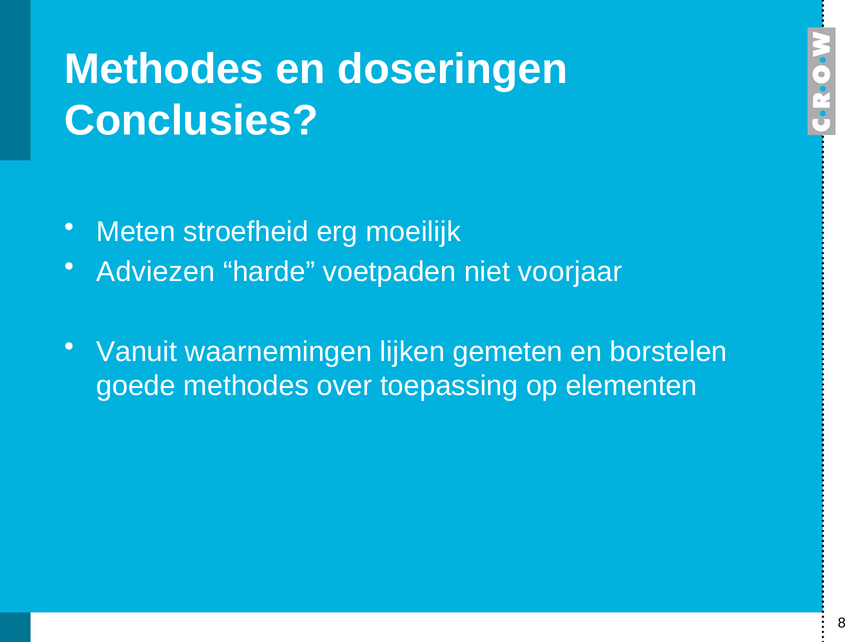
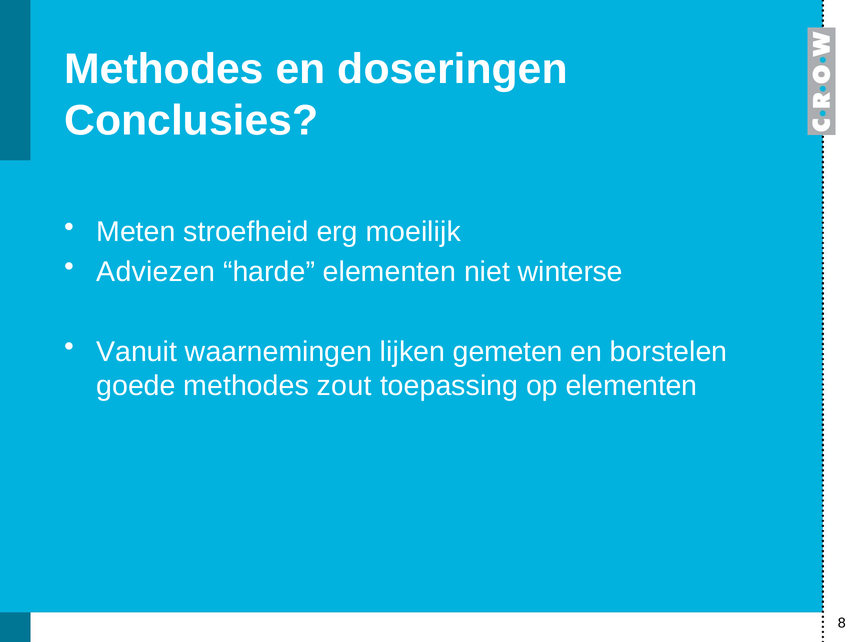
harde voetpaden: voetpaden -> elementen (390, 272)
voorjaar: voorjaar -> winterse (570, 272)
over: over -> zout (344, 386)
